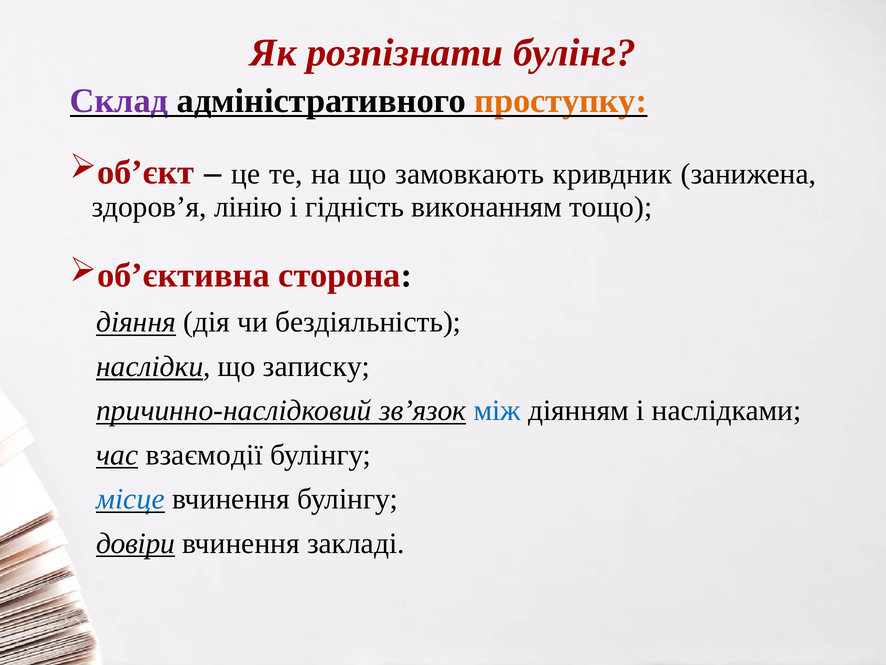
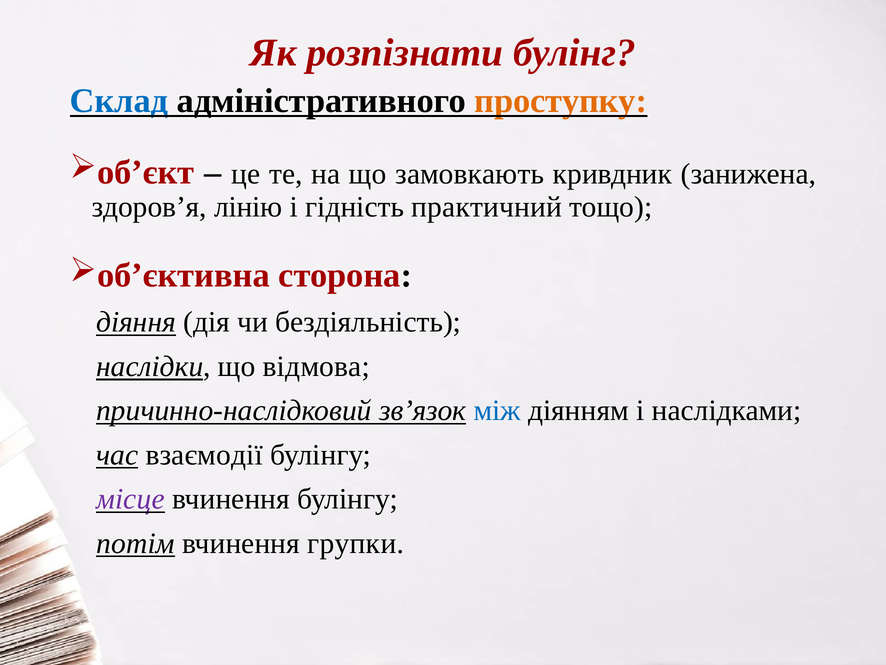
Склад colour: purple -> blue (119, 101)
виконанням: виконанням -> практичний (487, 207)
записку: записку -> відмова (316, 366)
місце colour: blue -> purple (130, 499)
довіри: довіри -> потім (136, 543)
закладі: закладі -> групки (356, 543)
